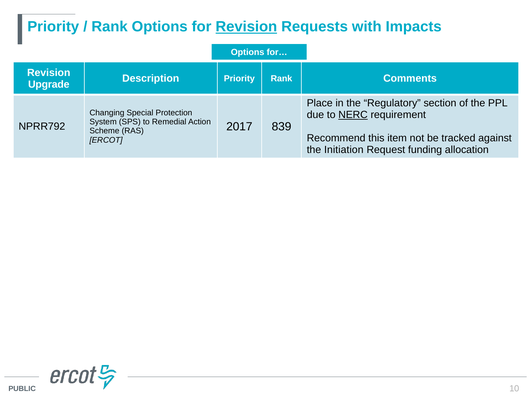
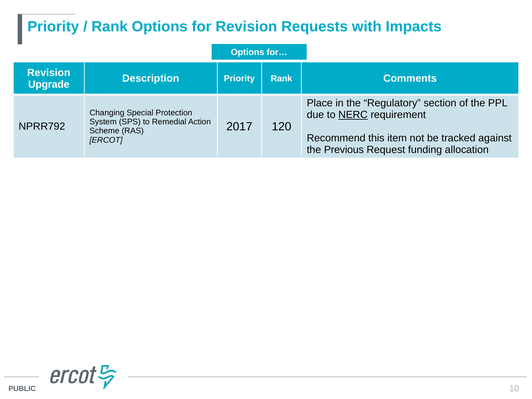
Revision underline: present -> none (246, 27)
839: 839 -> 120 (282, 126)
Initiation: Initiation -> Previous (344, 150)
